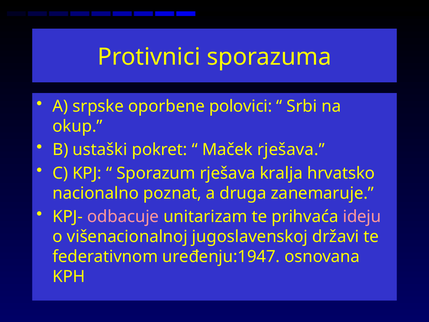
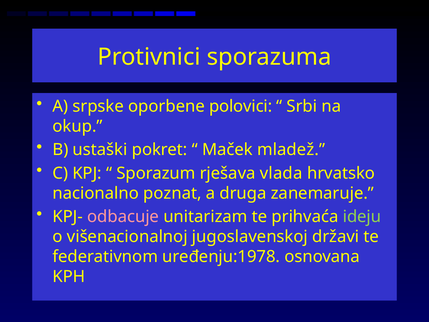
Maček rješava: rješava -> mladež (291, 150)
kralja: kralja -> vlada (281, 173)
ideju colour: pink -> light green (362, 216)
uređenju:1947: uređenju:1947 -> uređenju:1978 (221, 257)
